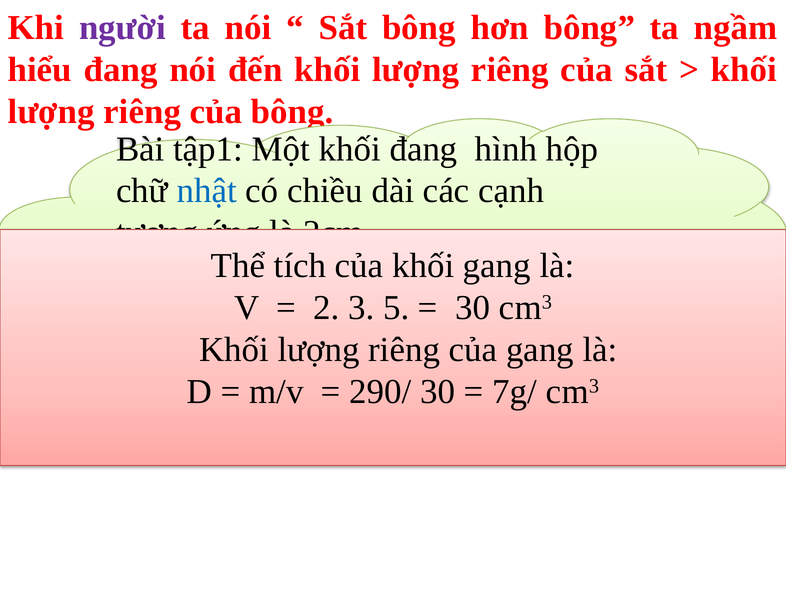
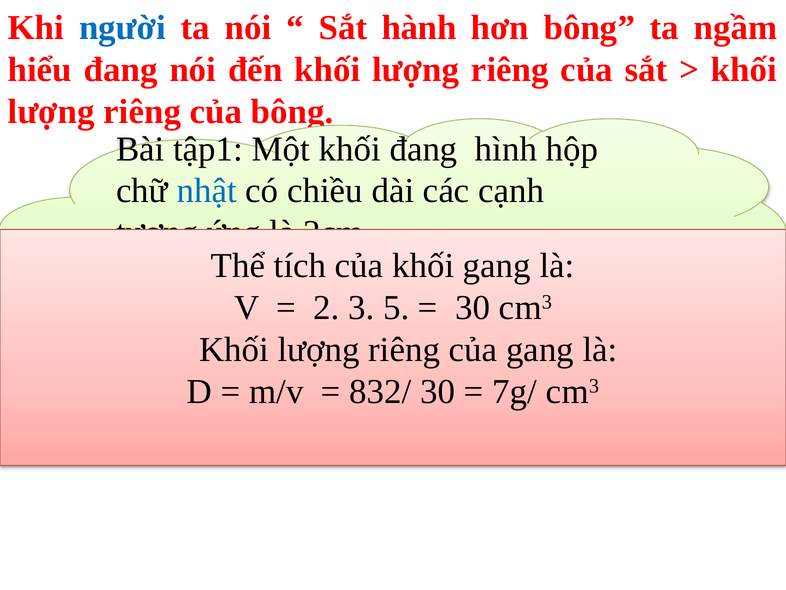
người colour: purple -> blue (122, 28)
Sắt bông: bông -> hành (419, 28)
290/: 290/ -> 832/ (380, 391)
